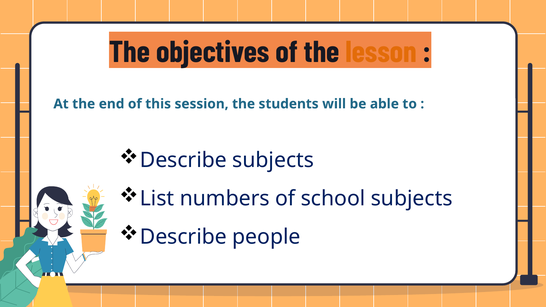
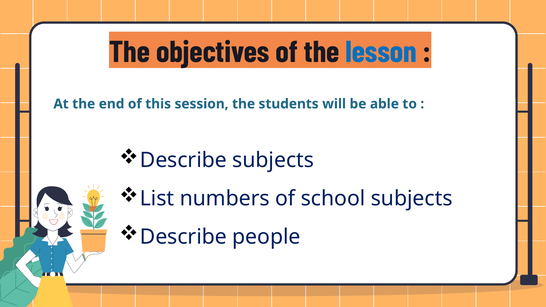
lesson colour: orange -> blue (381, 52)
